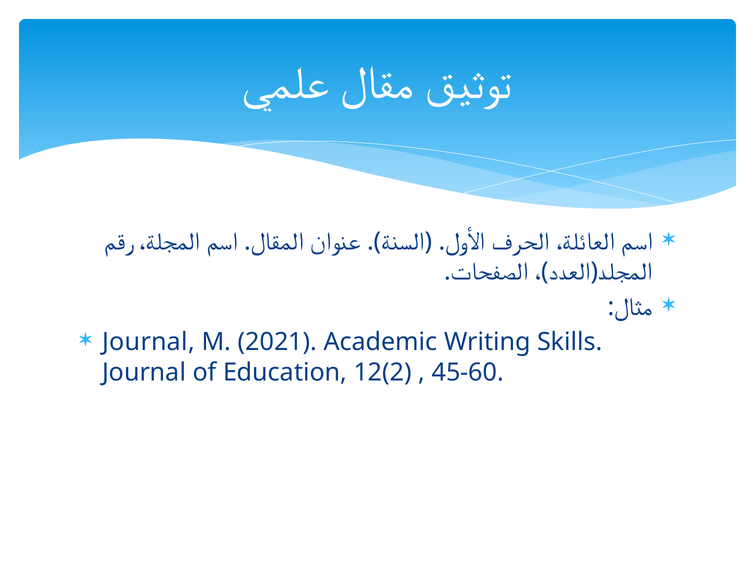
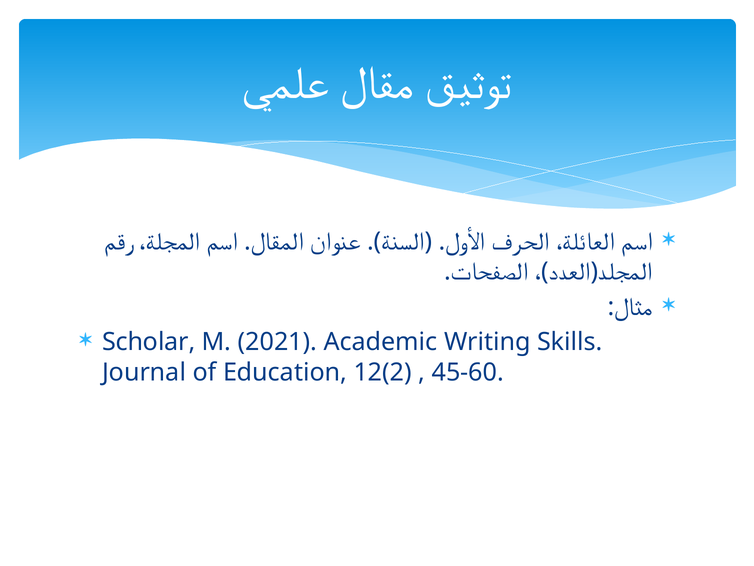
Journal: Journal -> Scholar (149, 342)
